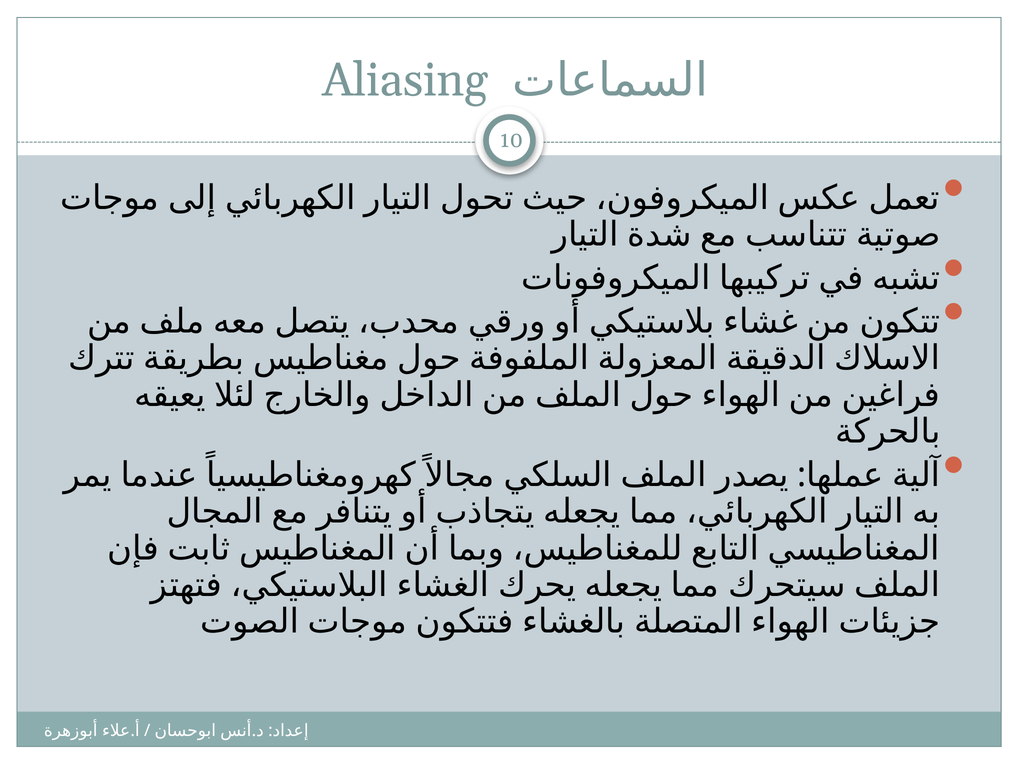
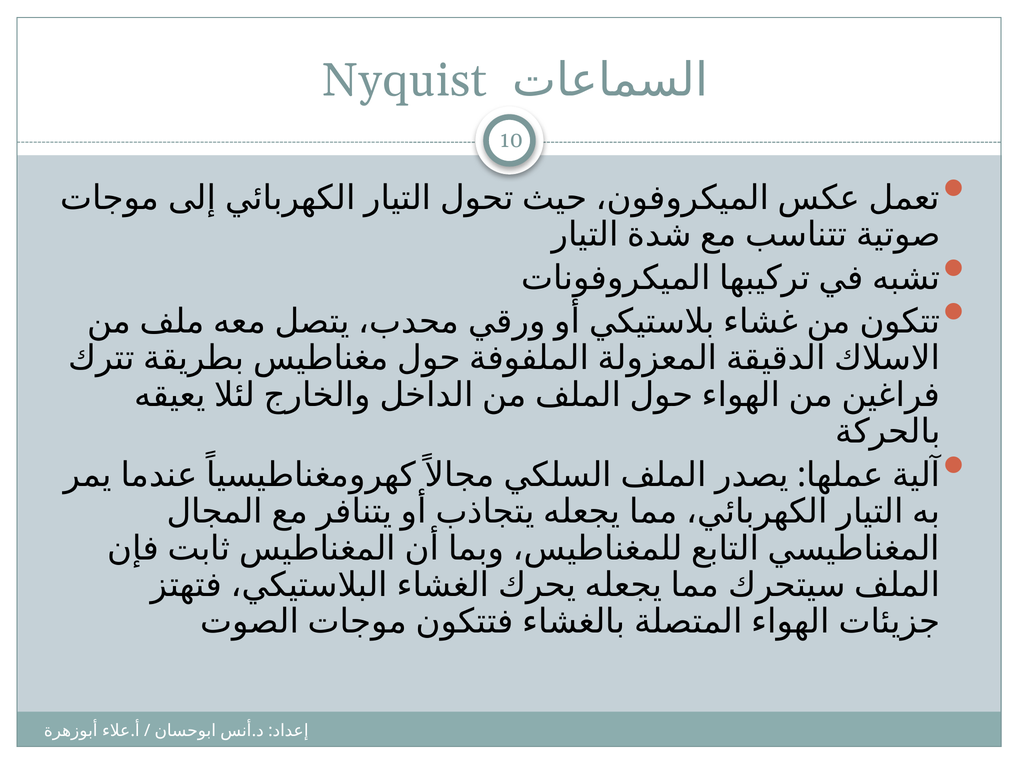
Aliasing: Aliasing -> Nyquist (405, 80)
